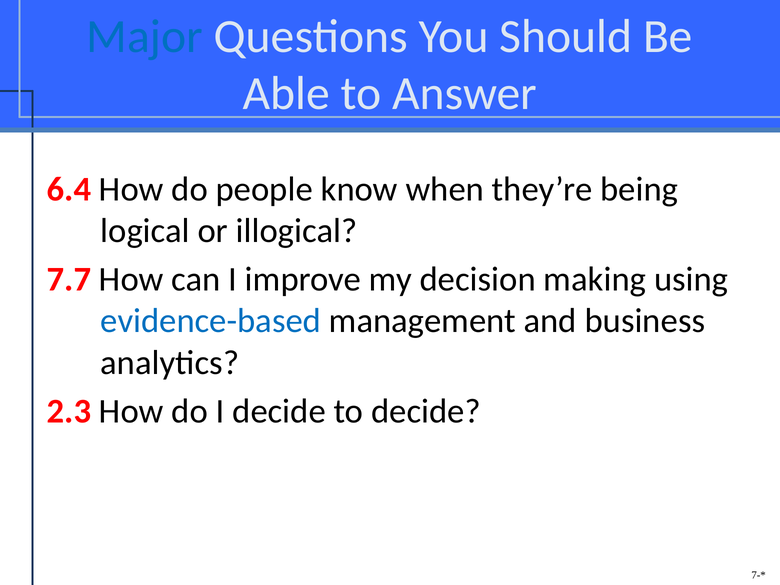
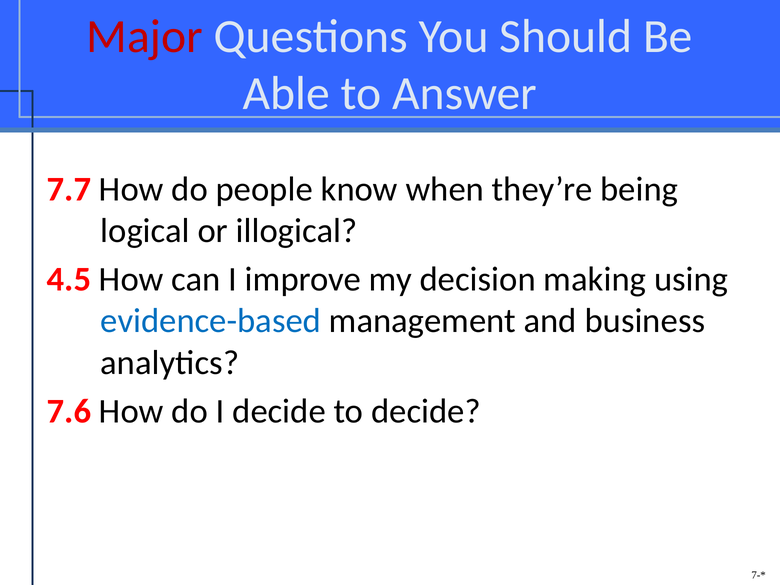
Major colour: blue -> red (145, 36)
6.4: 6.4 -> 7.7 (69, 189)
7.7: 7.7 -> 4.5 (69, 279)
2.3: 2.3 -> 7.6 (69, 411)
